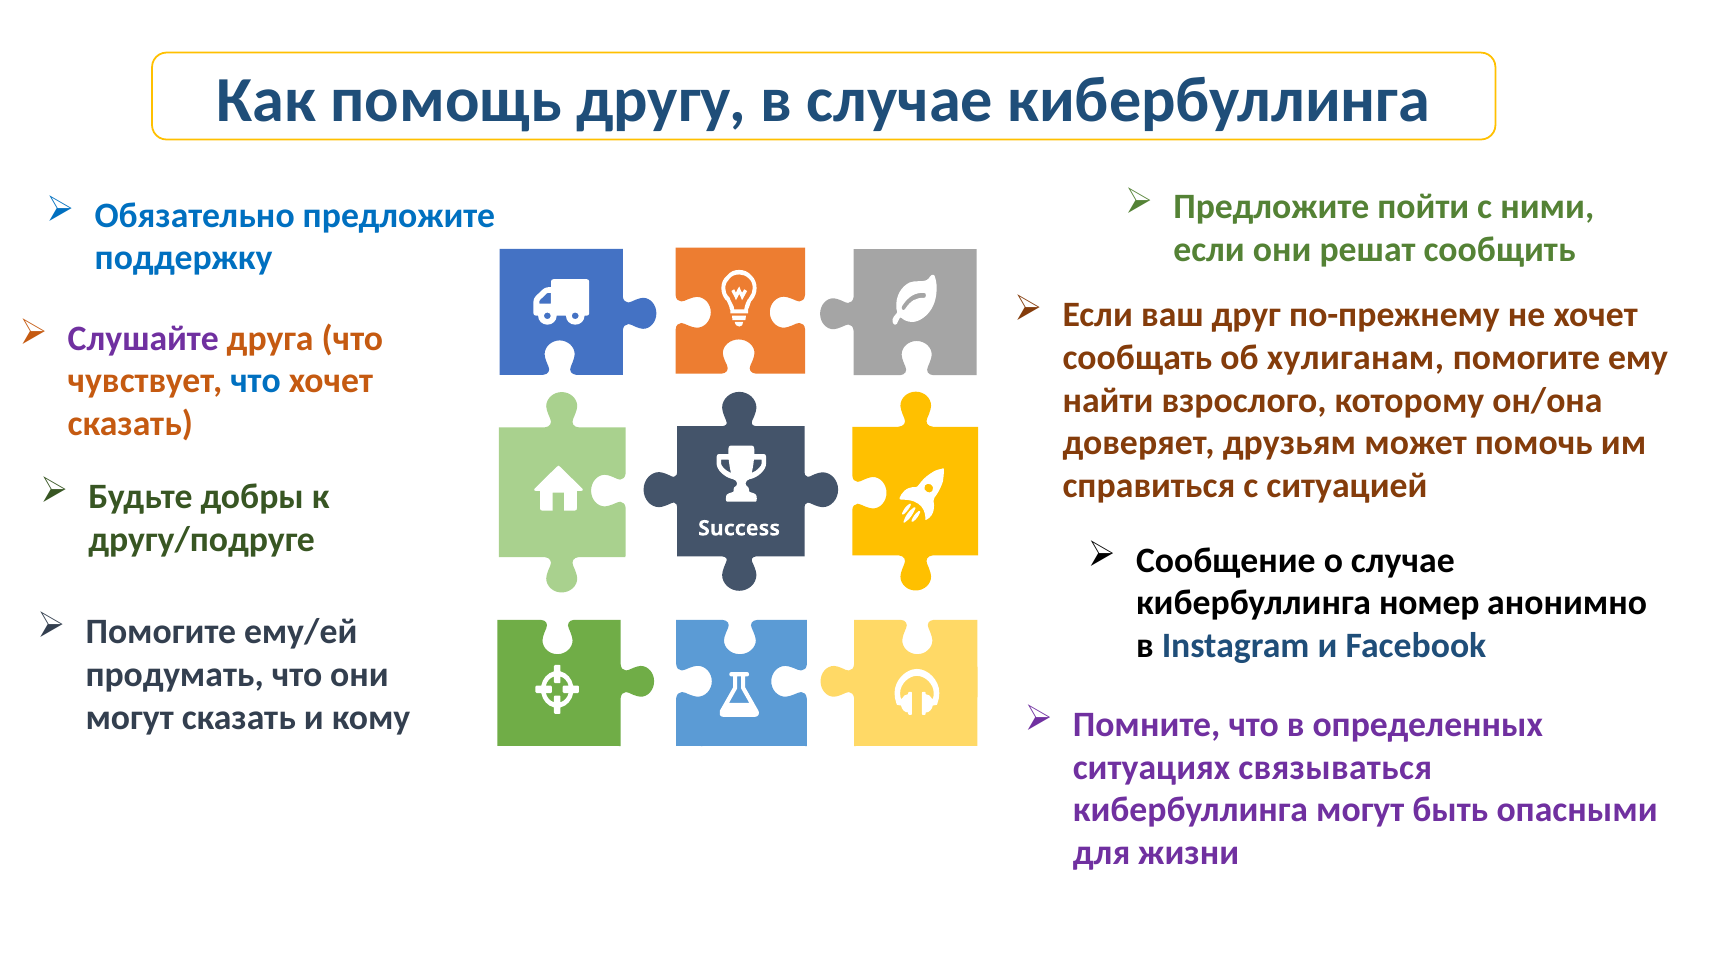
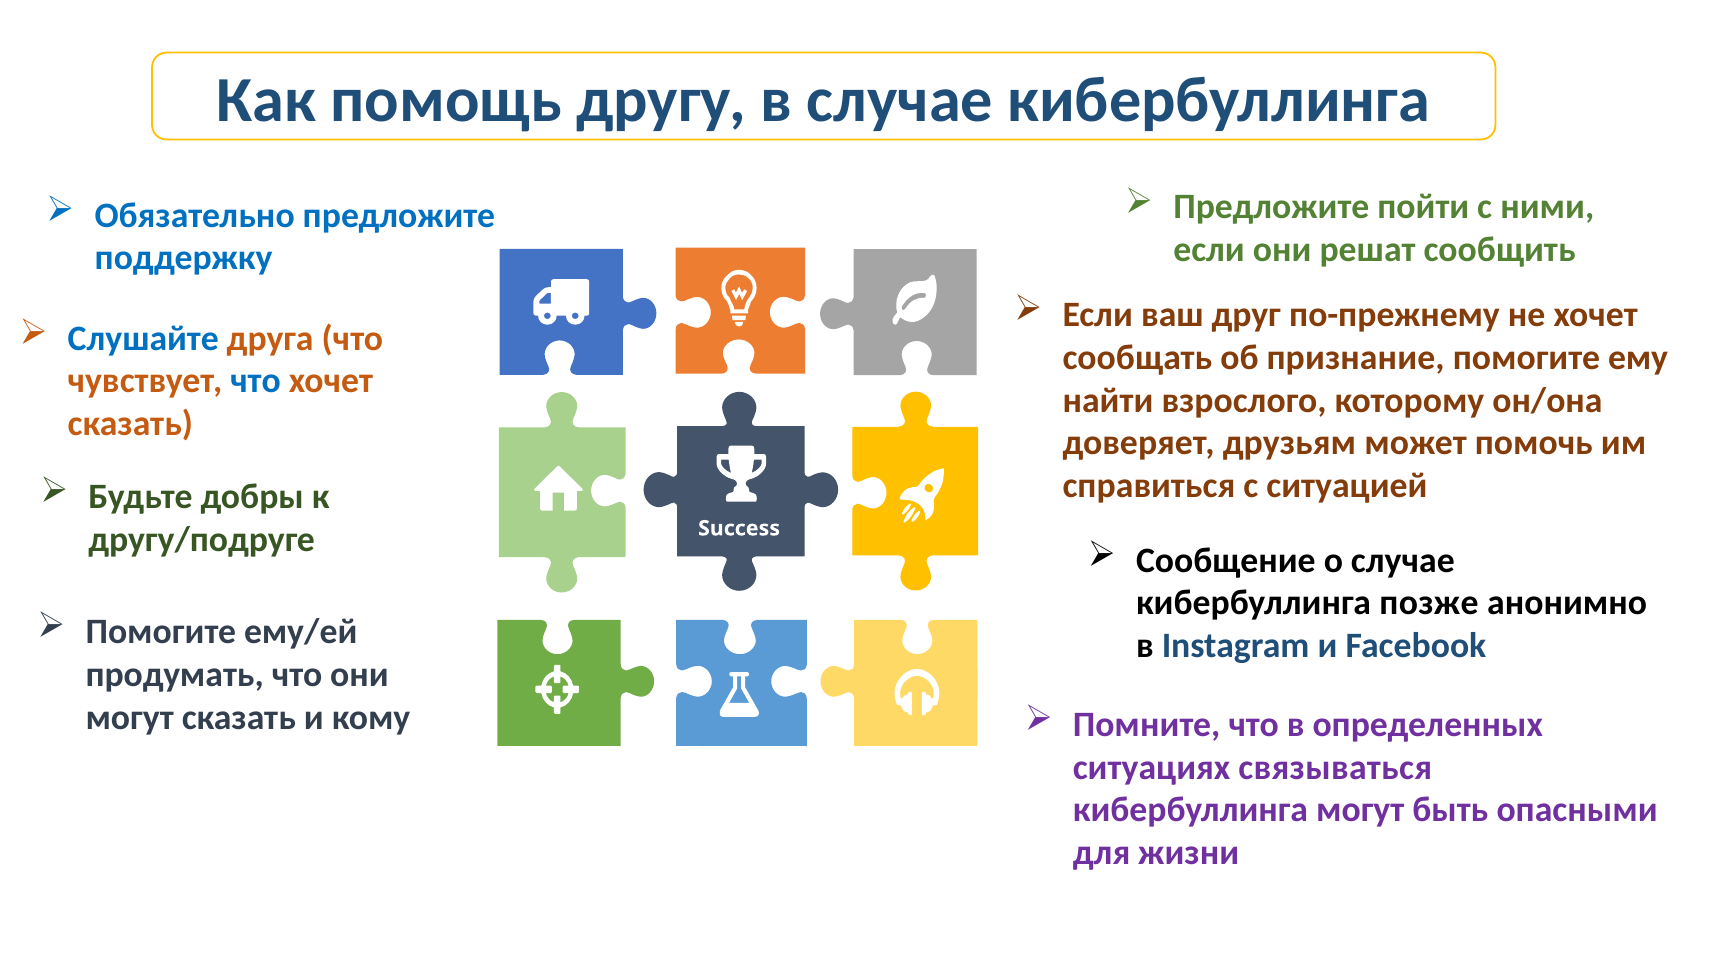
Слушайте colour: purple -> blue (143, 338)
хулиганам: хулиганам -> признание (1356, 358)
номер: номер -> позже (1429, 603)
